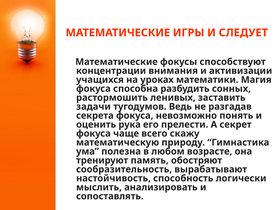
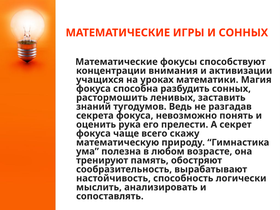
И СЛЕДУЕТ: СЛЕДУЕТ -> СОННЫХ (243, 33)
задачи: задачи -> знаний (94, 107)
